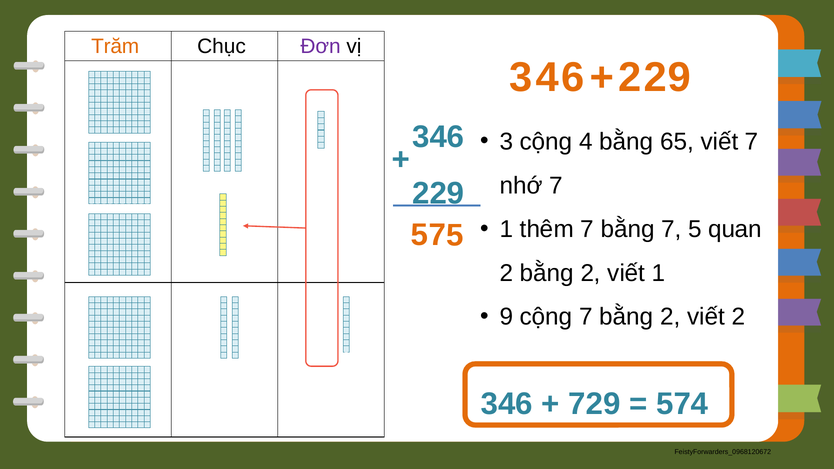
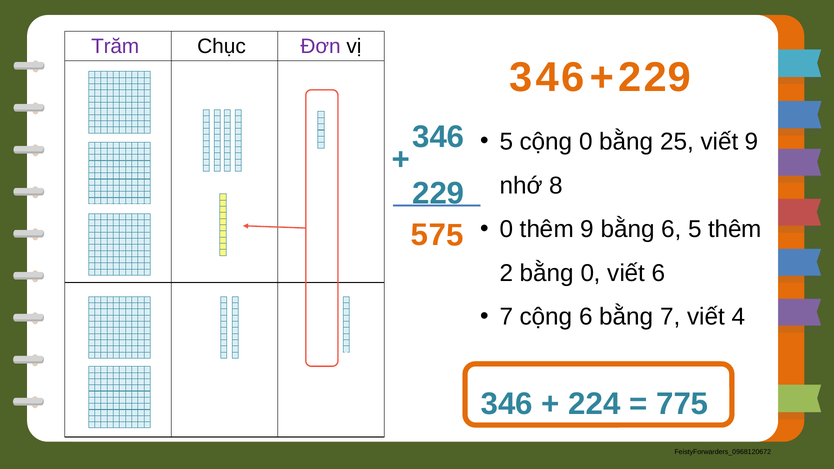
Trăm colour: orange -> purple (115, 46)
3: 3 -> 5 (506, 142)
cộng 4: 4 -> 0 (586, 142)
65: 65 -> 25 (677, 142)
viết 7: 7 -> 9 (752, 142)
nhớ 7: 7 -> 8 (556, 186)
1: 1 -> 0 (506, 229)
thêm 7: 7 -> 9 (587, 229)
bằng 7: 7 -> 6 (672, 229)
5 quan: quan -> thêm (735, 229)
2 bằng 2: 2 -> 0 (591, 273)
viết 1: 1 -> 6 (659, 273)
9: 9 -> 7 (506, 317)
cộng 7: 7 -> 6 (586, 317)
2: 2 -> 7 (670, 317)
viết 2: 2 -> 4 (738, 317)
729: 729 -> 224 (595, 404)
574: 574 -> 775 (682, 404)
